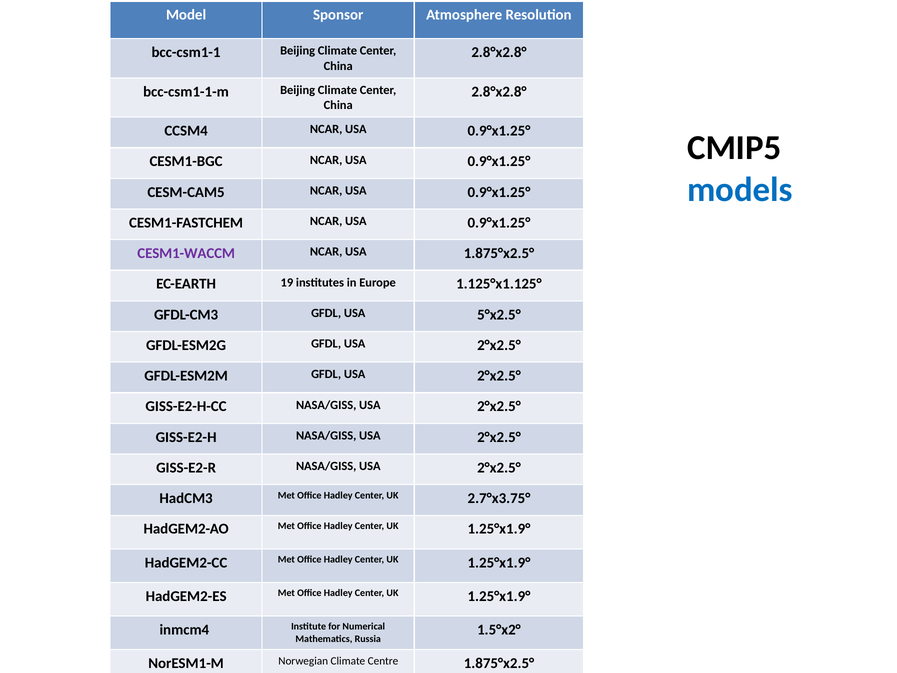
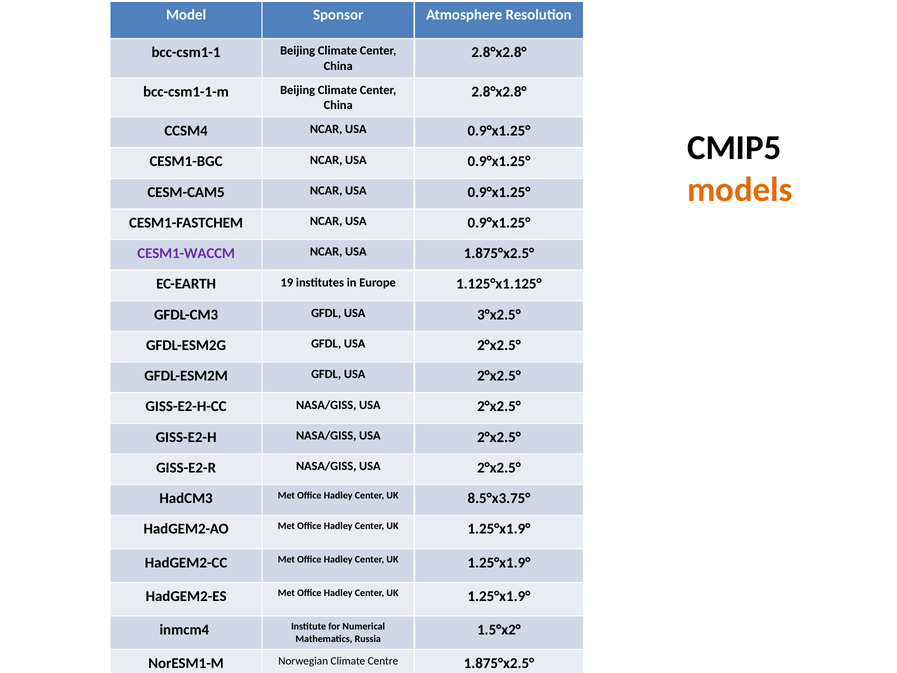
models colour: blue -> orange (740, 189)
5°x2.5°: 5°x2.5° -> 3°x2.5° (499, 315)
2.7°x3.75°: 2.7°x3.75° -> 8.5°x3.75° (499, 498)
